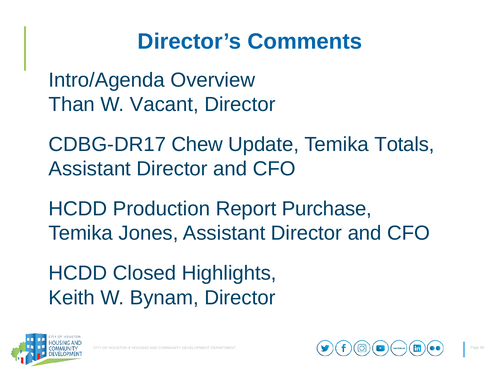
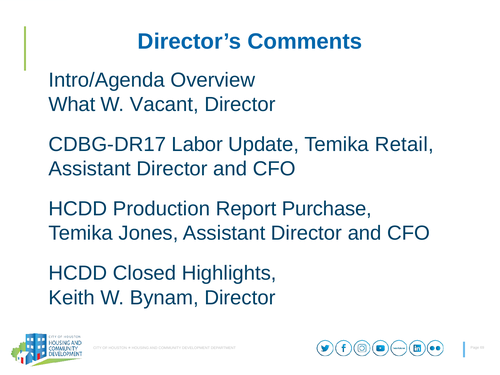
Than: Than -> What (72, 104)
Chew: Chew -> Labor (197, 144)
Totals: Totals -> Retail (404, 144)
